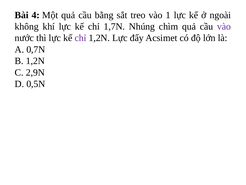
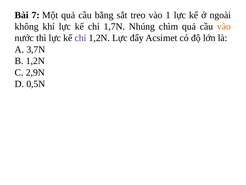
4: 4 -> 7 (36, 15)
vào colour: purple -> orange (224, 26)
0,7N: 0,7N -> 3,7N (36, 49)
